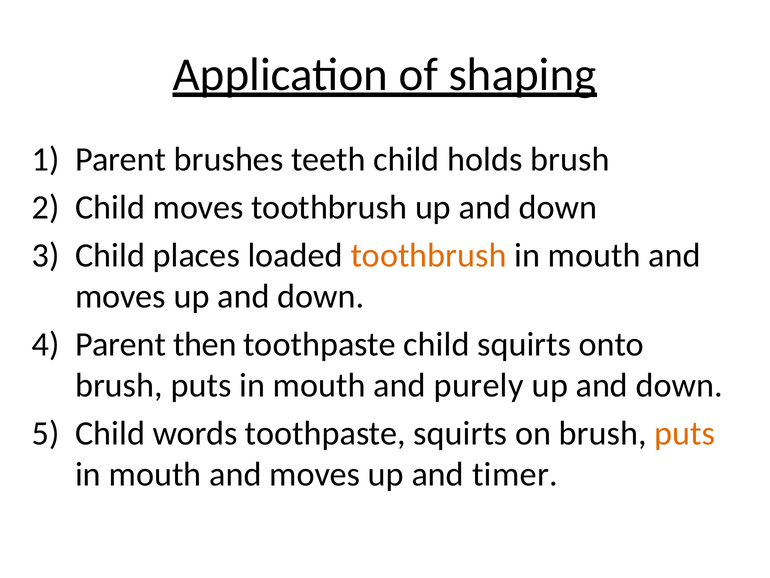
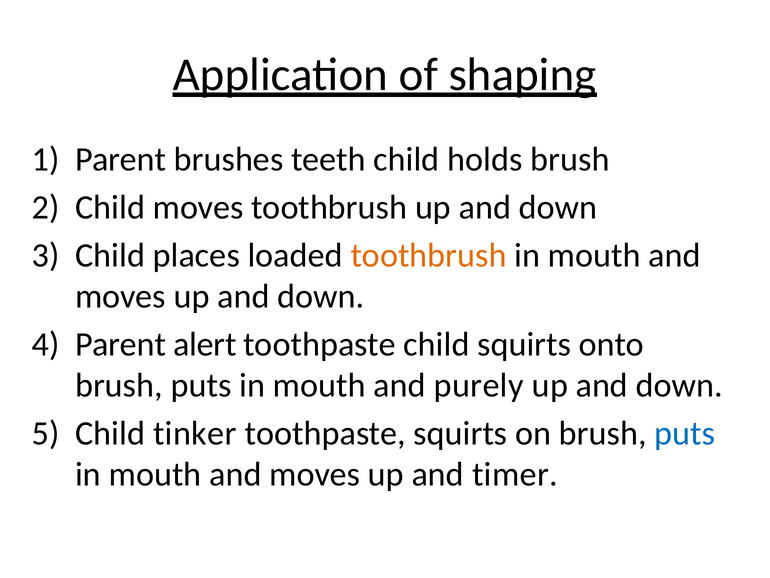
then: then -> alert (205, 344)
words: words -> tinker (195, 433)
puts colour: orange -> blue (685, 433)
